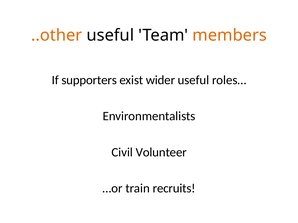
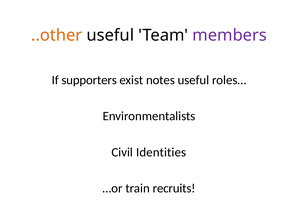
members colour: orange -> purple (230, 35)
wider: wider -> notes (160, 80)
Volunteer: Volunteer -> Identities (161, 153)
